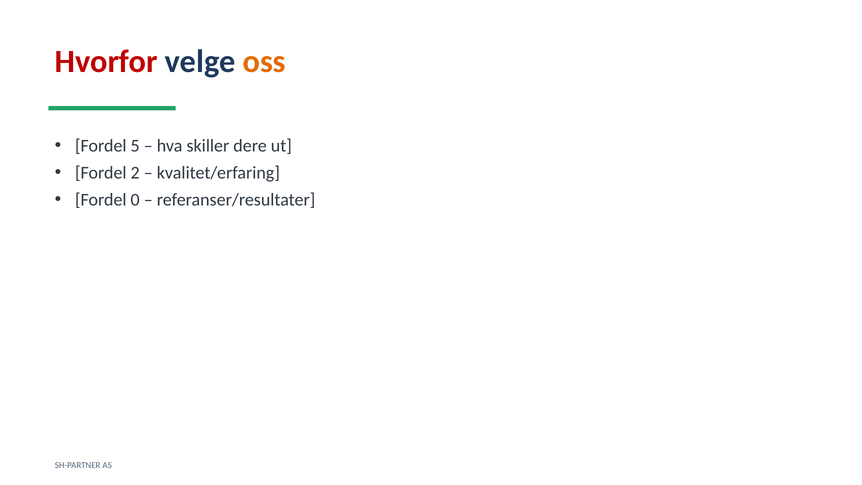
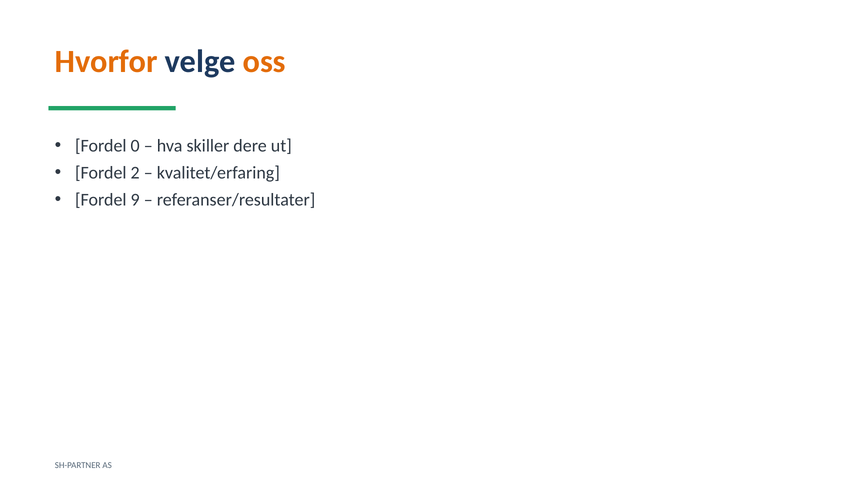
Hvorfor colour: red -> orange (106, 62)
5: 5 -> 0 (135, 146)
0: 0 -> 9 (135, 200)
